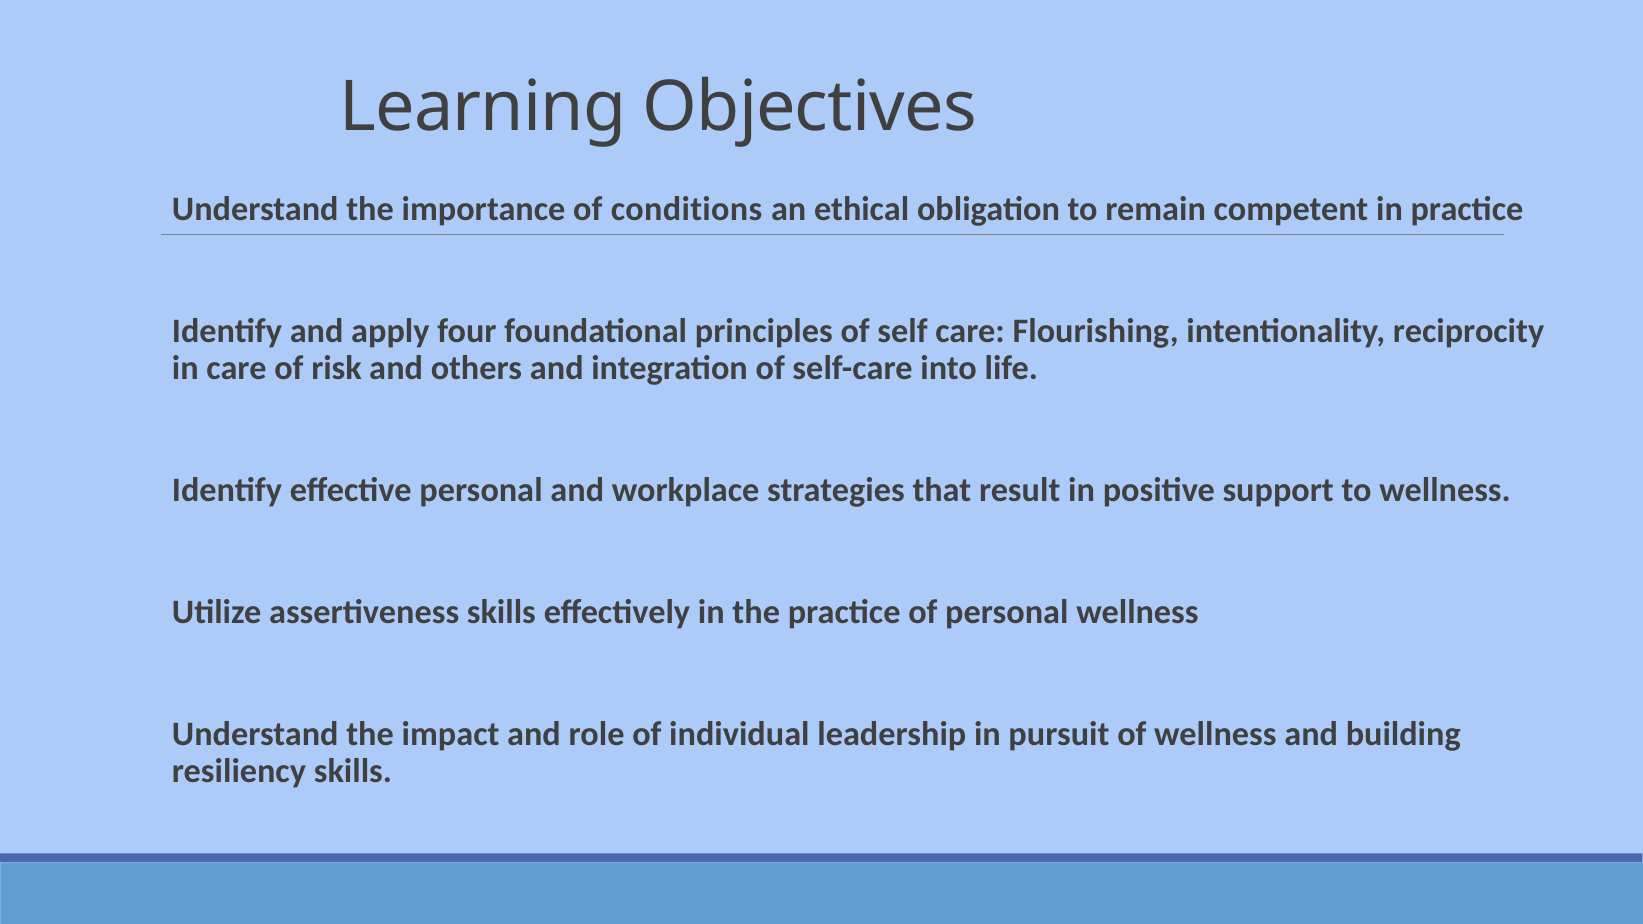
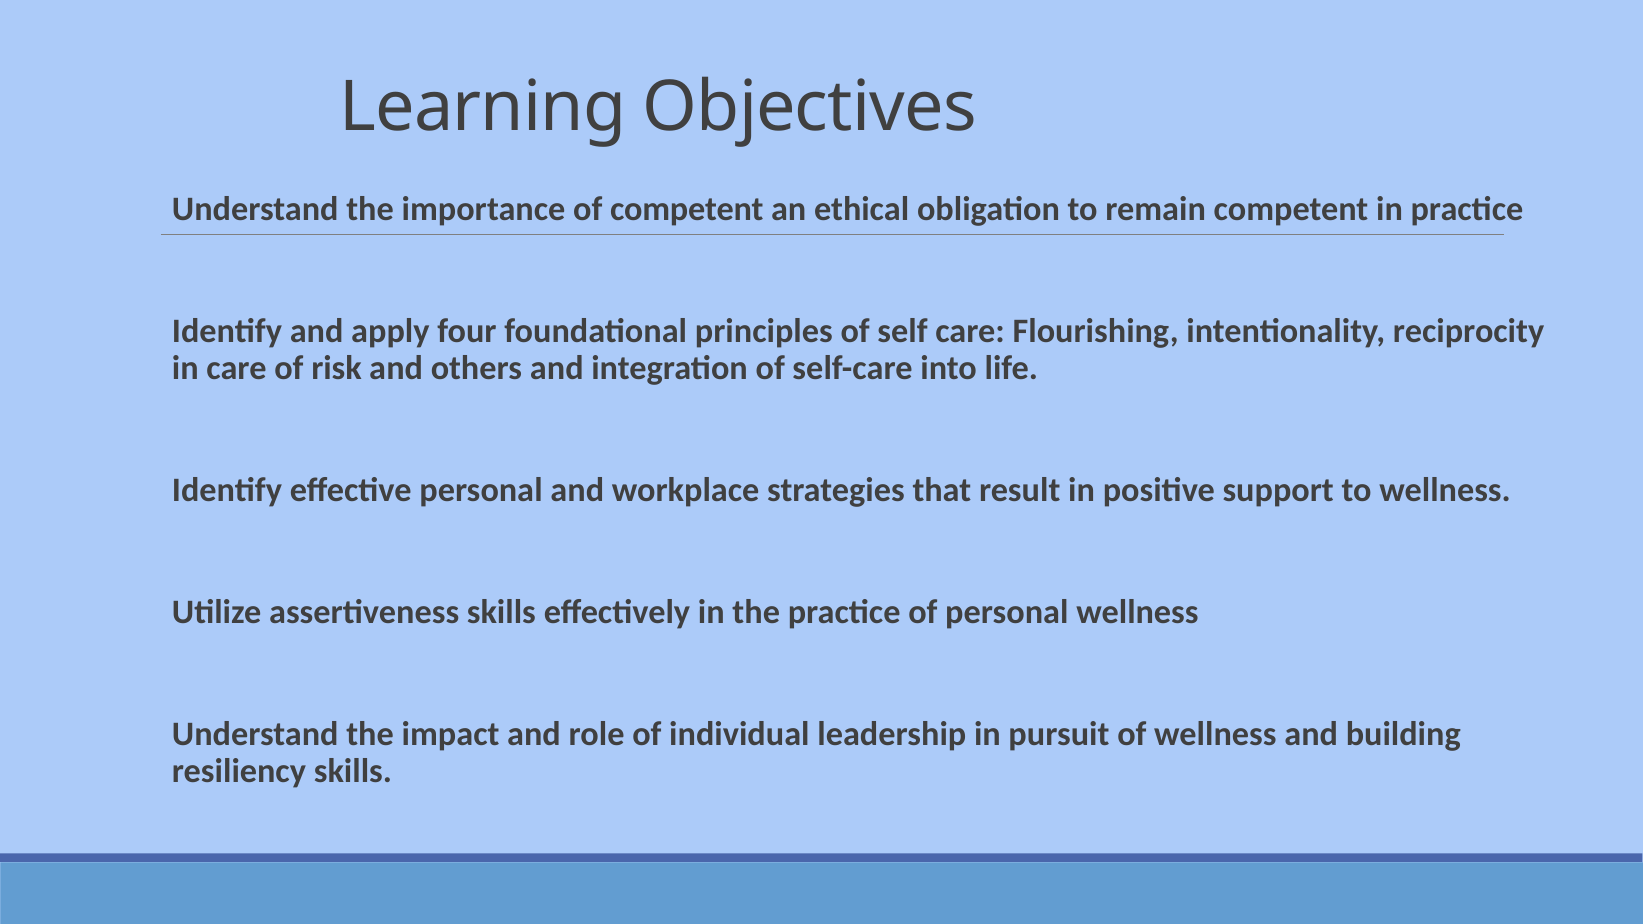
of conditions: conditions -> competent (687, 209)
